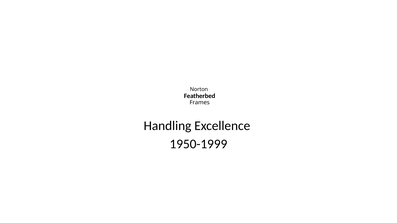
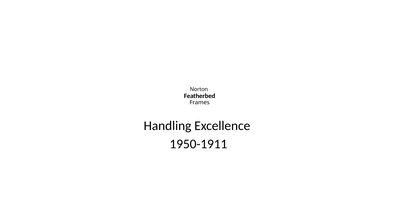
1950-1999: 1950-1999 -> 1950-1911 (198, 144)
